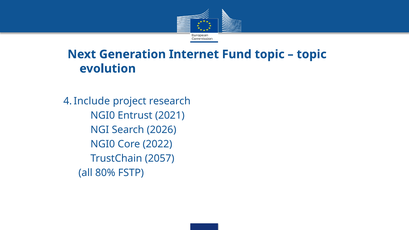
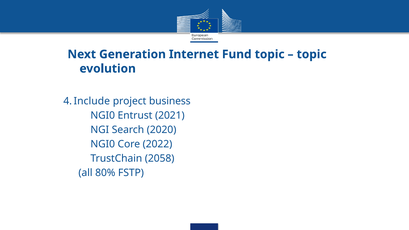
research: research -> business (170, 101)
2026: 2026 -> 2020 (162, 130)
2057: 2057 -> 2058 (160, 159)
